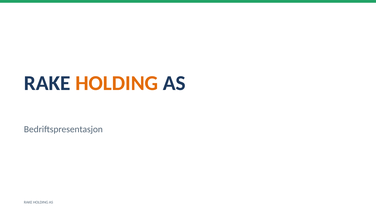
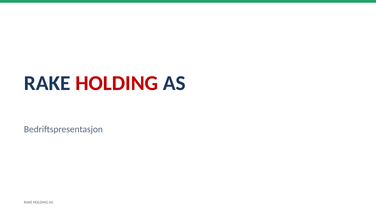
HOLDING colour: orange -> red (117, 83)
